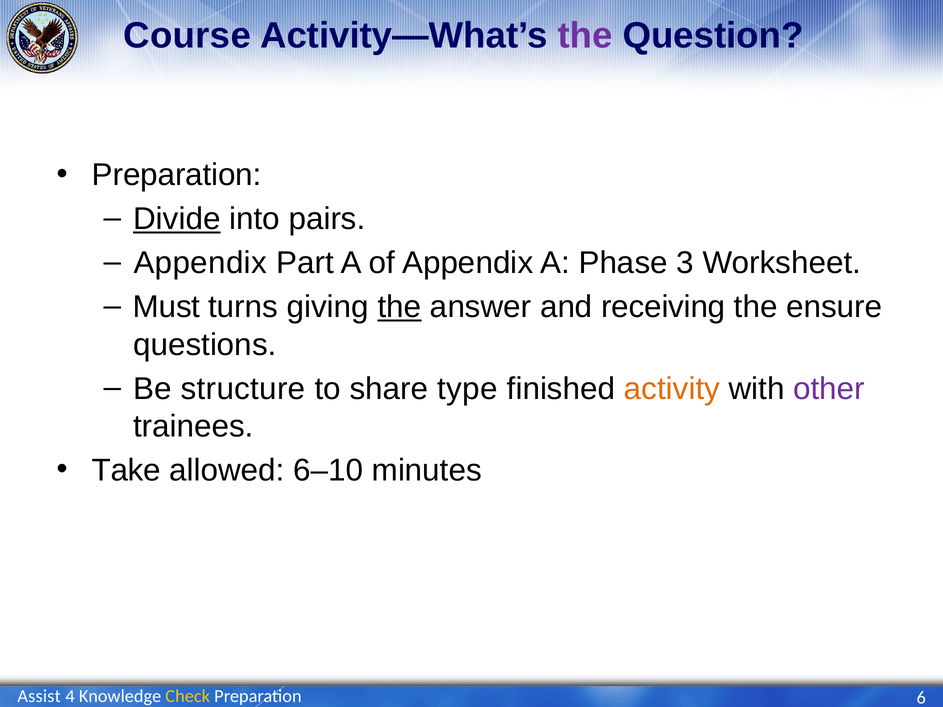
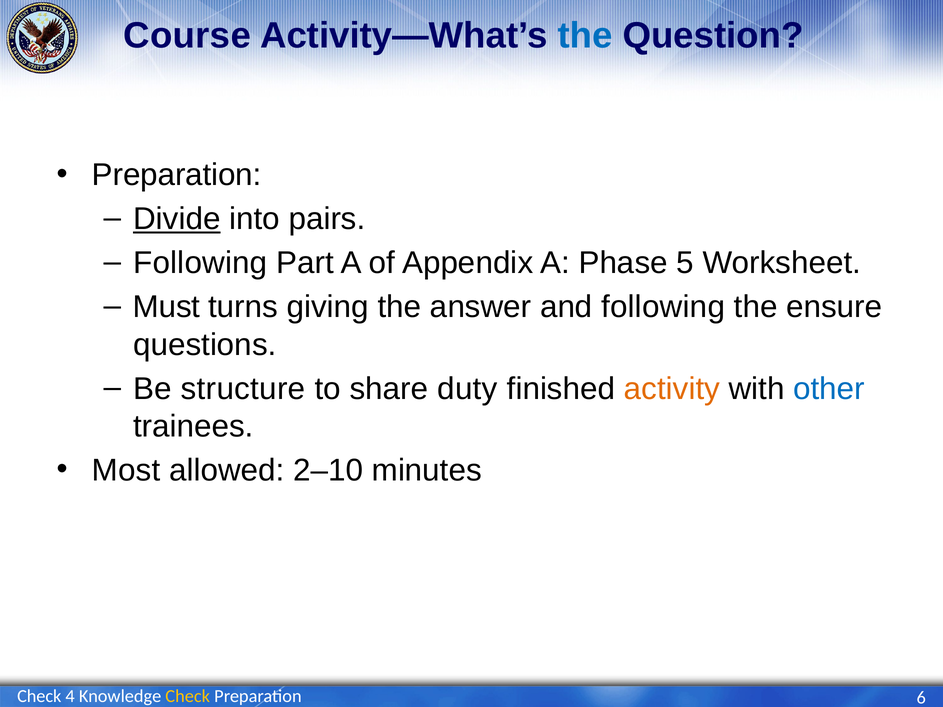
the colour: purple -> blue (585, 36)
Appendix: Appendix -> Following (200, 263)
3: 3 -> 5 (685, 263)
the underline: present -> none (399, 307)
and receiving: receiving -> following (663, 307)
type: type -> duty (467, 389)
other colour: purple -> blue (829, 389)
Take: Take -> Most (126, 471)
6–10: 6–10 -> 2–10 (328, 471)
Assist: Assist -> Check (39, 697)
